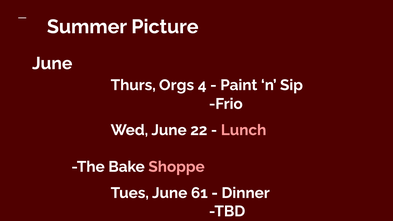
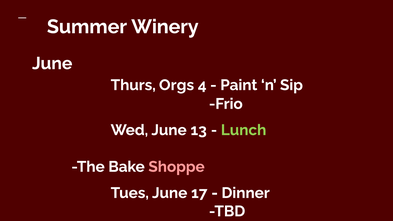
Picture: Picture -> Winery (165, 27)
22: 22 -> 13 (199, 130)
Lunch colour: pink -> light green (244, 130)
61: 61 -> 17 (199, 193)
